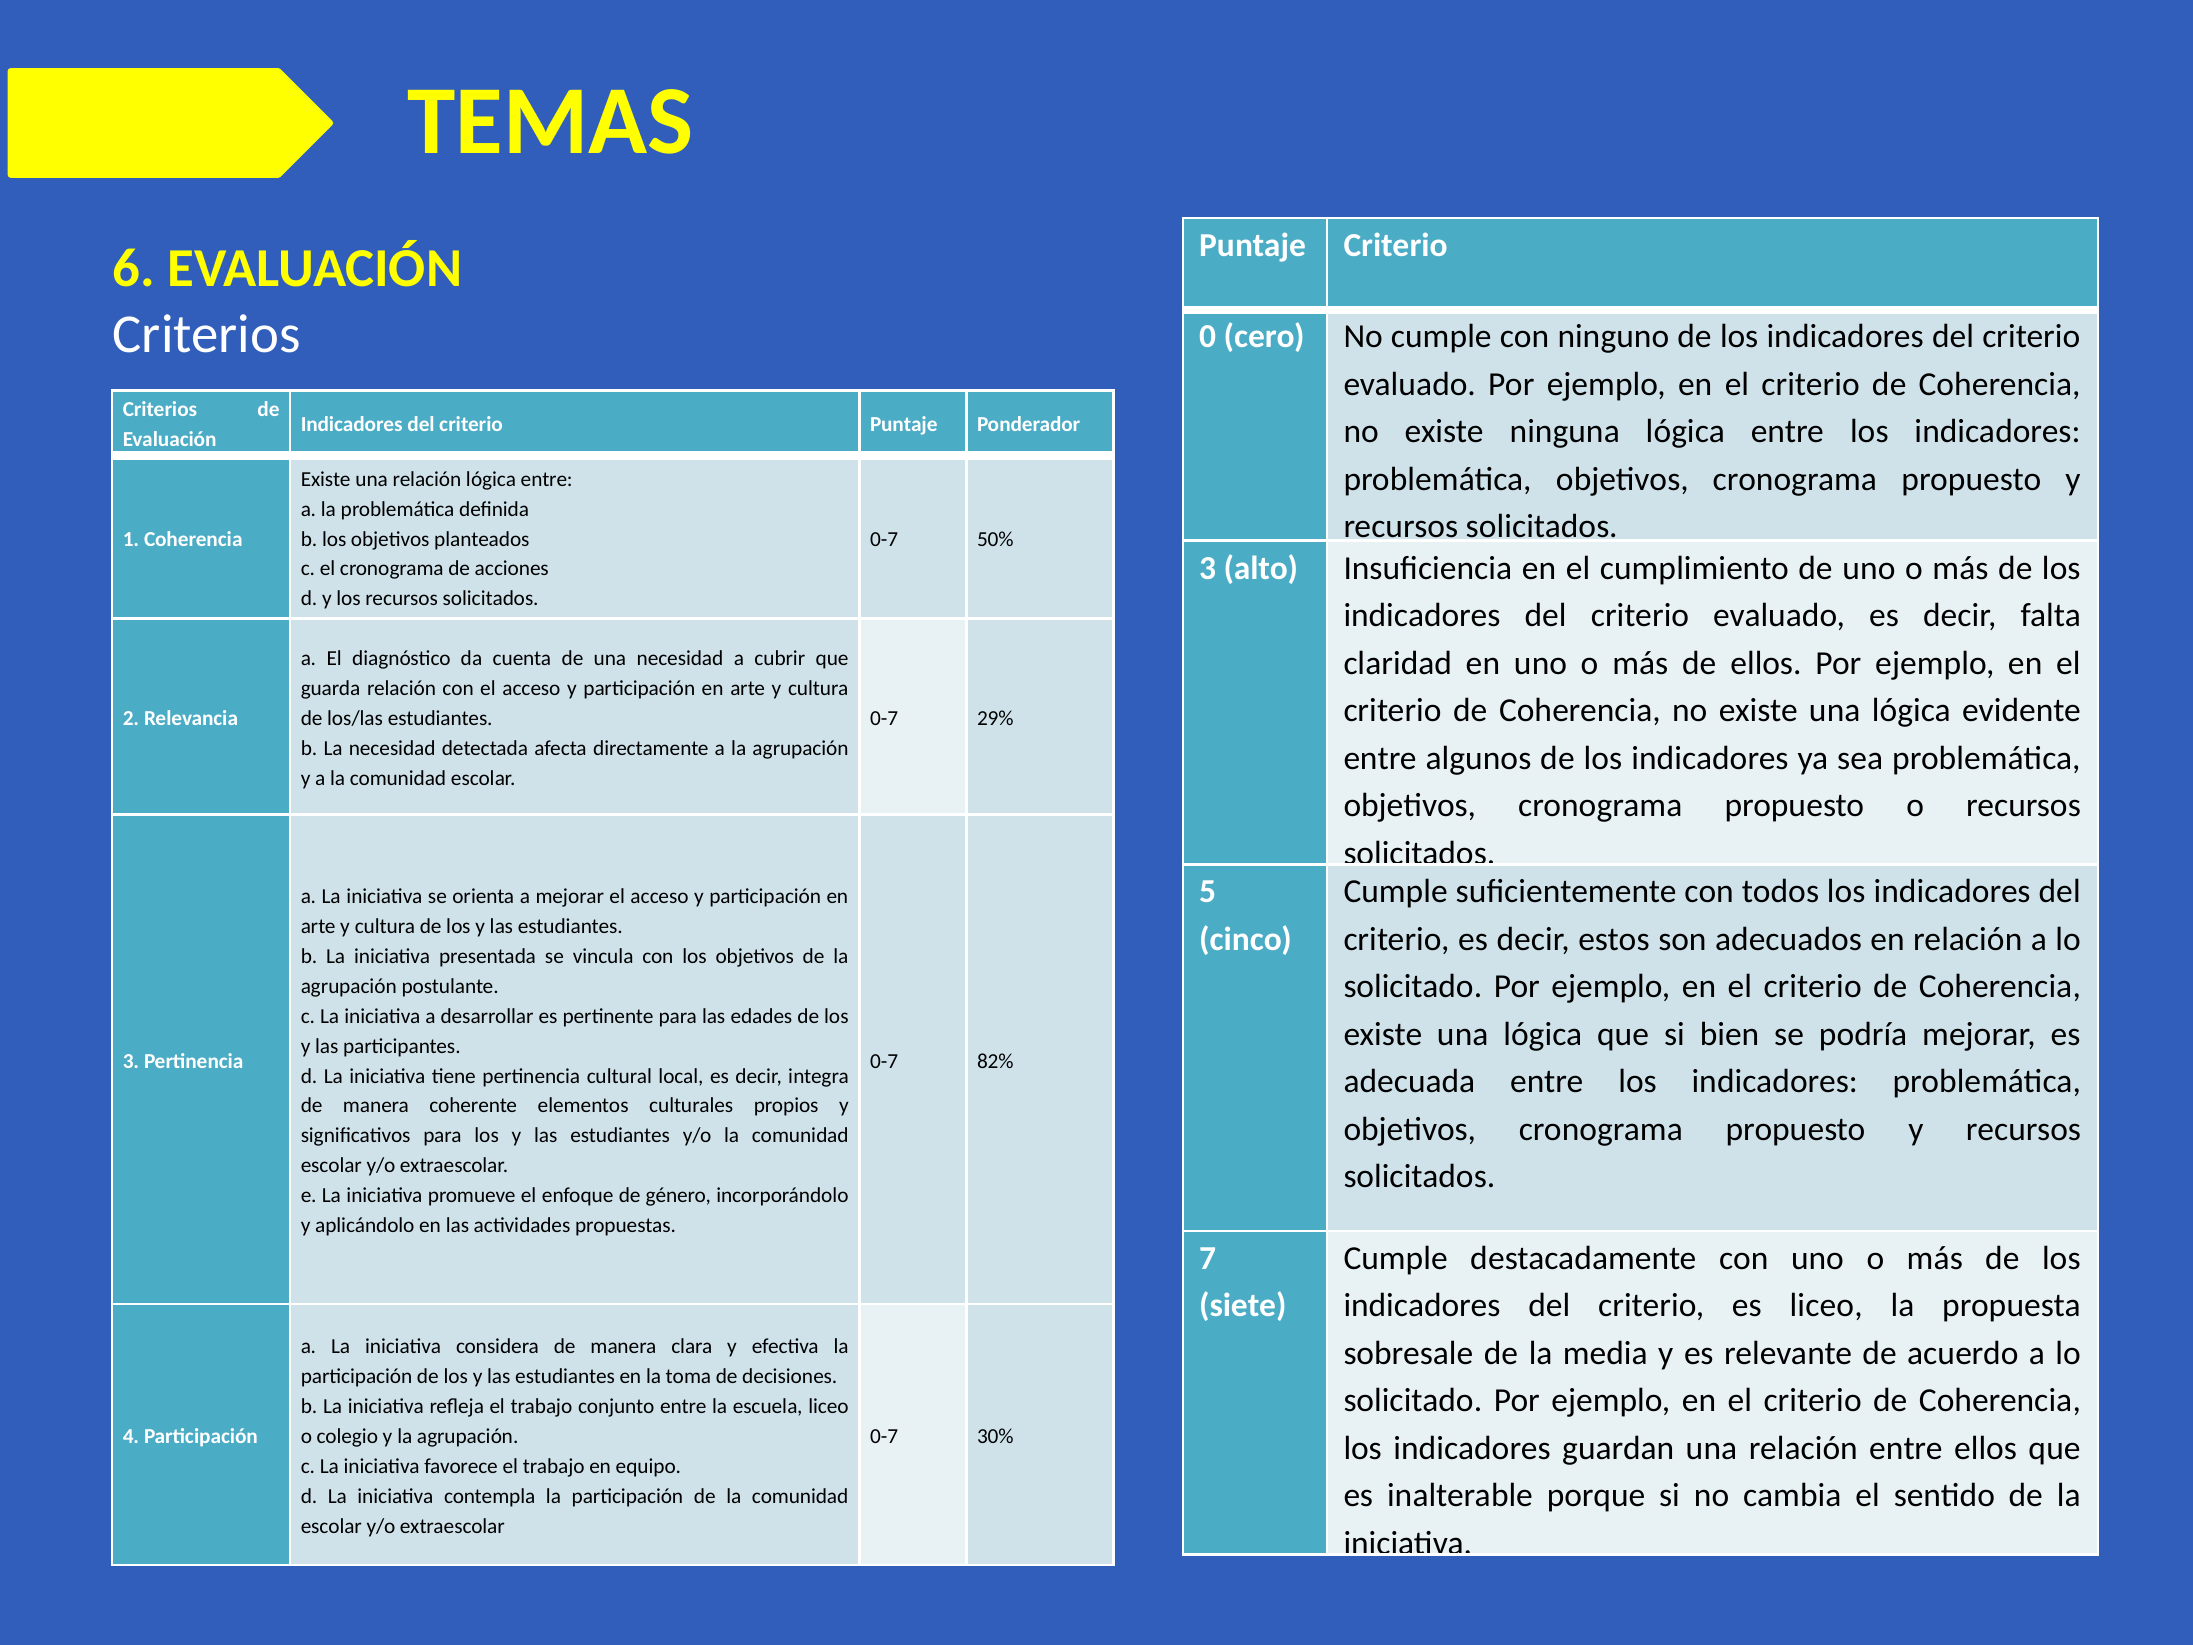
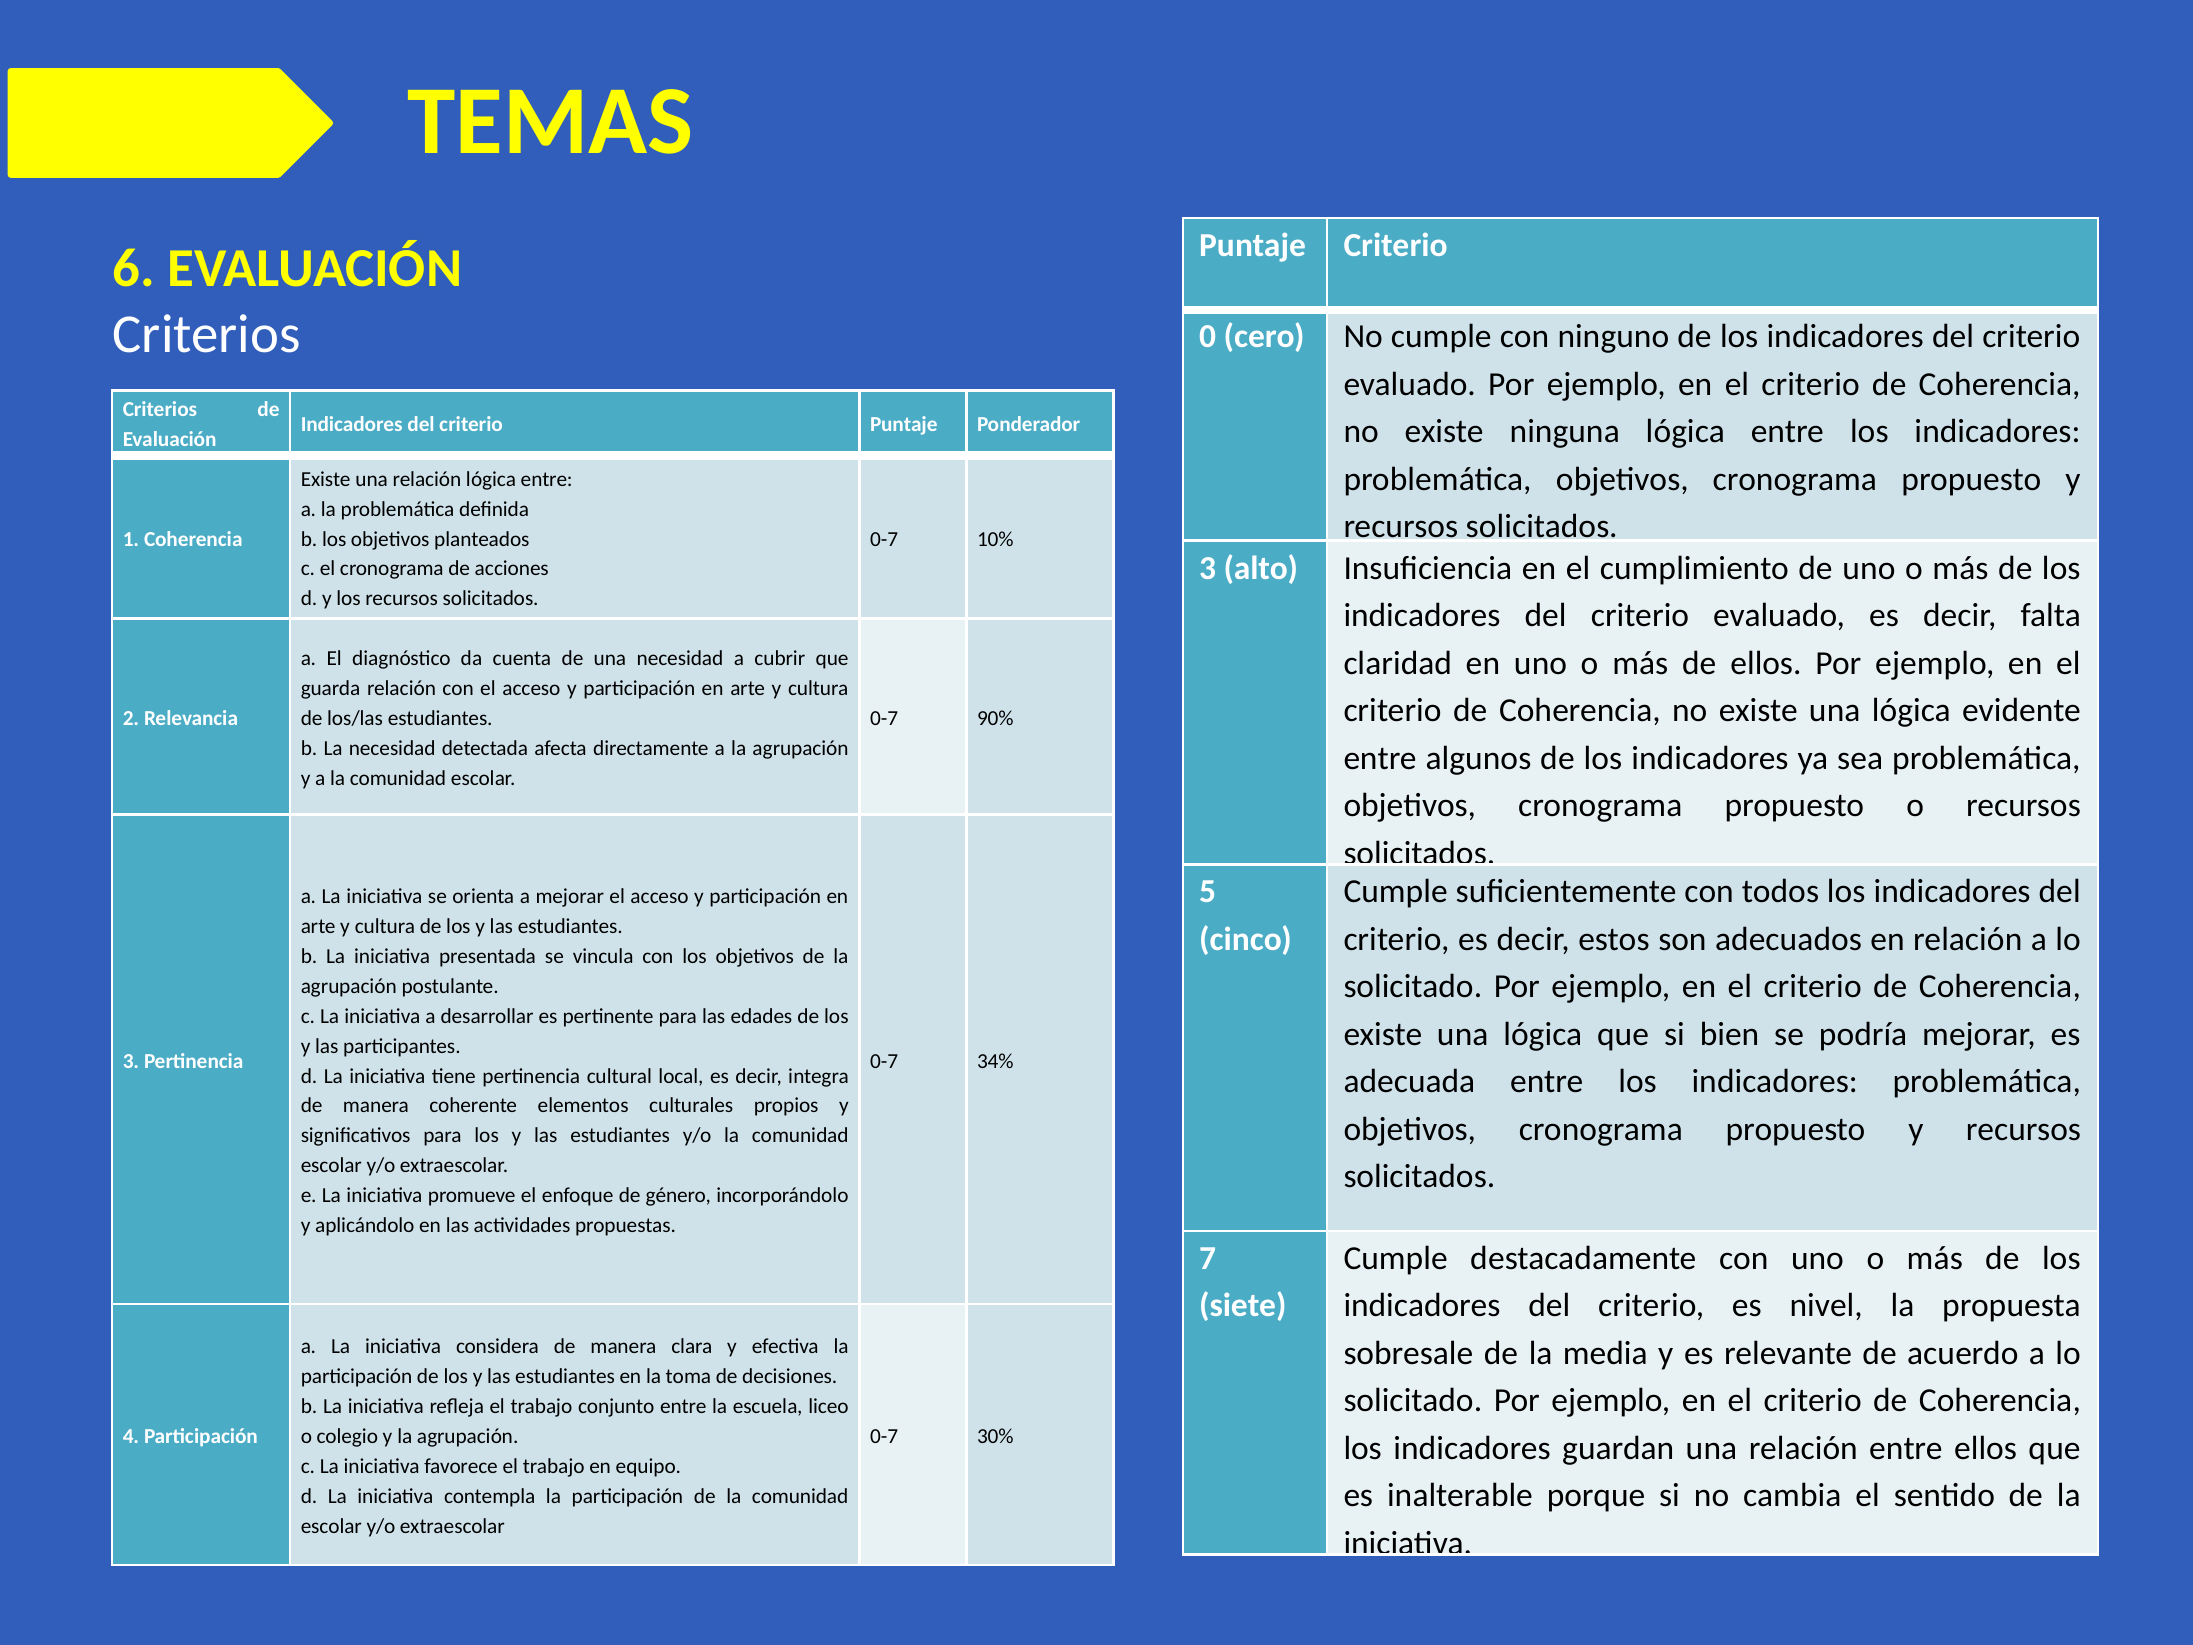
50%: 50% -> 10% (995, 539)
29%: 29% -> 90% (995, 718)
82%: 82% -> 34% (995, 1061)
es liceo: liceo -> nivel (1826, 1306)
